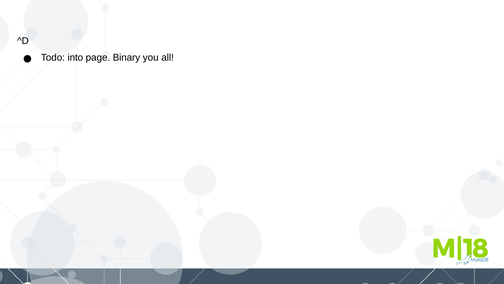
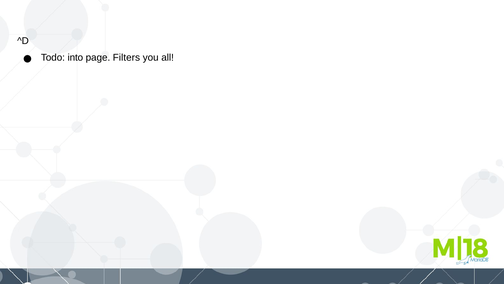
Binary: Binary -> Filters (126, 57)
